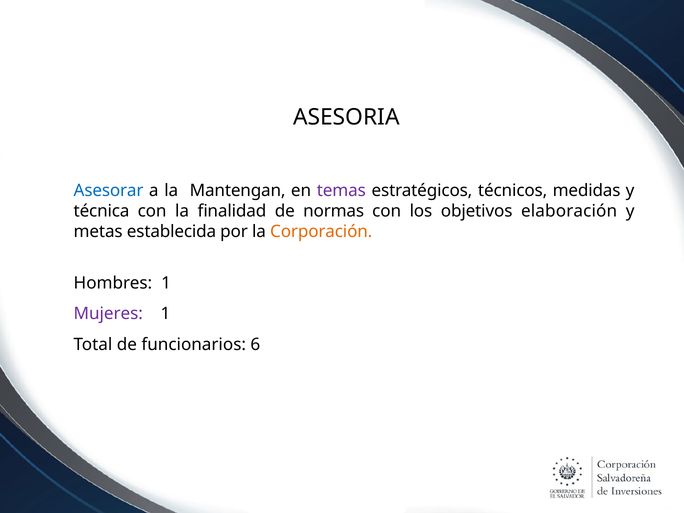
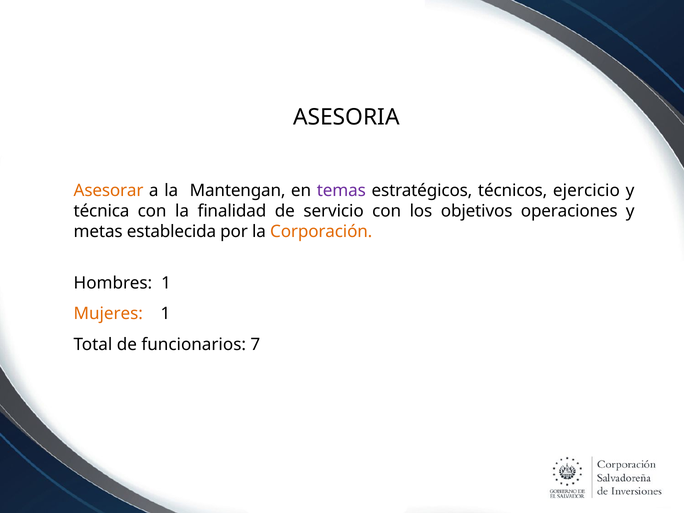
Asesorar colour: blue -> orange (109, 191)
medidas: medidas -> ejercicio (586, 191)
normas: normas -> servicio (334, 211)
elaboración: elaboración -> operaciones (569, 211)
Mujeres colour: purple -> orange (108, 314)
6: 6 -> 7 (255, 344)
